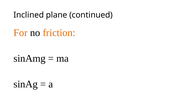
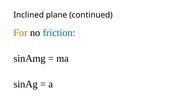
friction colour: orange -> blue (59, 33)
